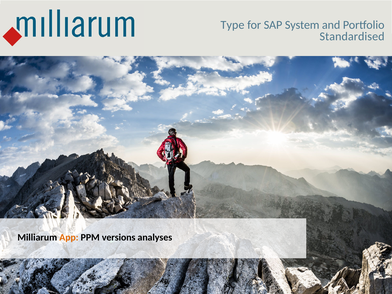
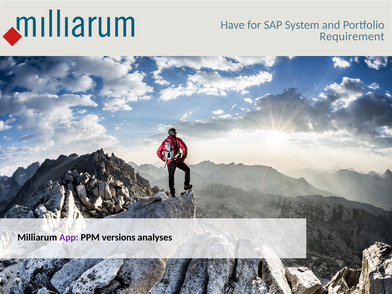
Type: Type -> Have (233, 25)
Standardised: Standardised -> Requirement (352, 36)
App colour: orange -> purple (69, 237)
